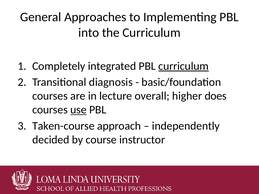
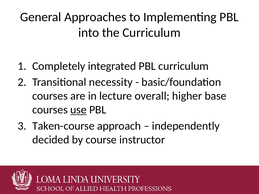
curriculum underline: present -> none (184, 66)
diagnosis: diagnosis -> necessity (111, 82)
does: does -> base (216, 96)
